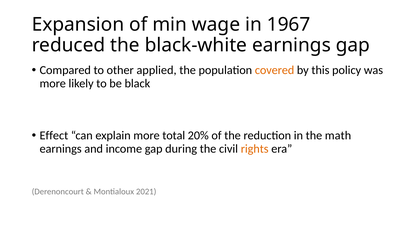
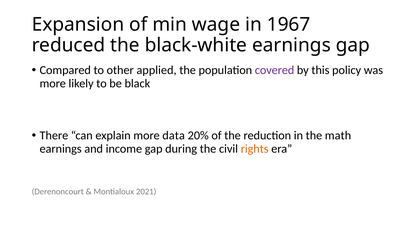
covered colour: orange -> purple (275, 70)
Effect: Effect -> There (54, 136)
total: total -> data (174, 136)
